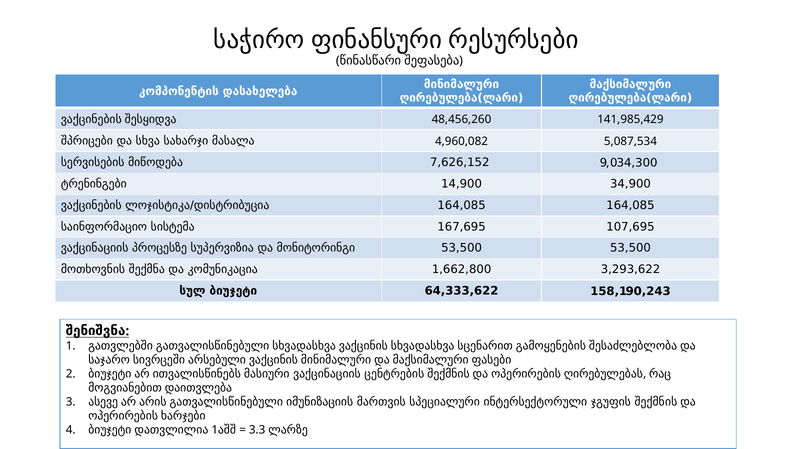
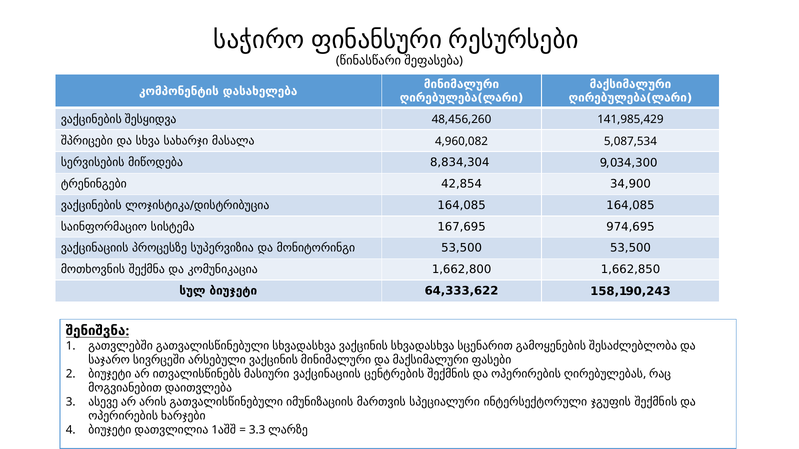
7,626,152: 7,626,152 -> 8,834,304 (460, 163)
14,900: 14,900 -> 42,854 (462, 184)
107,695: 107,695 -> 974,695 (630, 227)
3,293,622: 3,293,622 -> 1,662,850 (630, 270)
